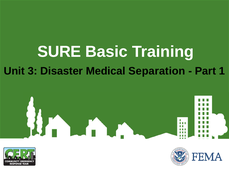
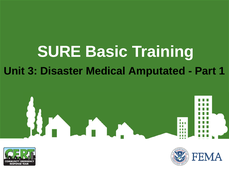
Separation: Separation -> Amputated (157, 71)
